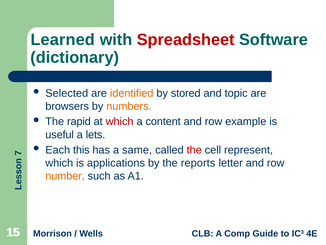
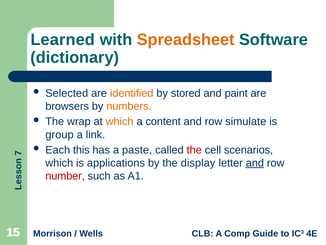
Spreadsheet colour: red -> orange (186, 40)
topic: topic -> paint (236, 93)
rapid: rapid -> wrap (79, 121)
which colour: red -> orange (120, 121)
example: example -> simulate (246, 121)
useful: useful -> group (60, 134)
lets: lets -> link (95, 134)
same: same -> paste (137, 150)
represent: represent -> scenarios (249, 150)
reports: reports -> display (198, 163)
and underline: none -> present (255, 163)
number colour: orange -> red (65, 176)
